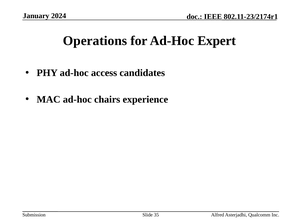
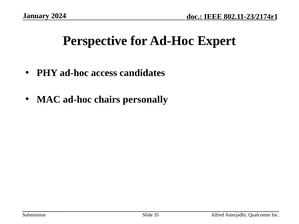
Operations: Operations -> Perspective (95, 41)
experience: experience -> personally (145, 99)
